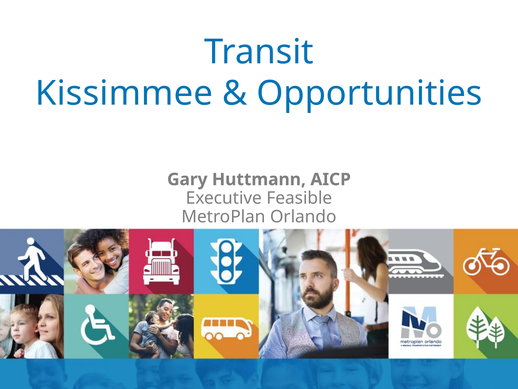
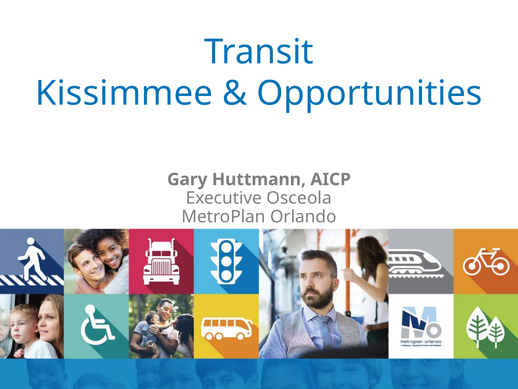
Feasible: Feasible -> Osceola (299, 198)
